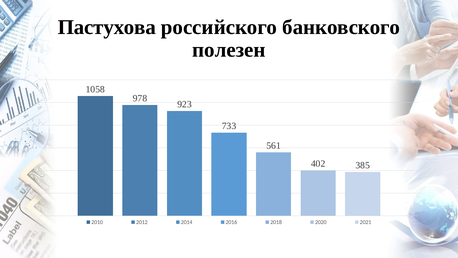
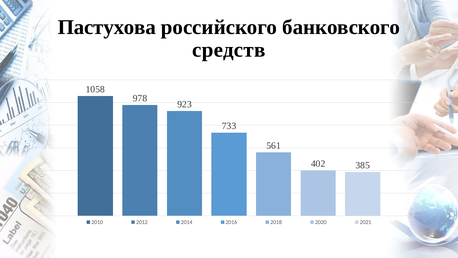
полезен: полезен -> средств (229, 50)
